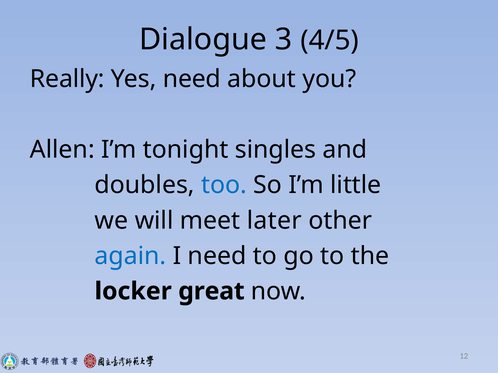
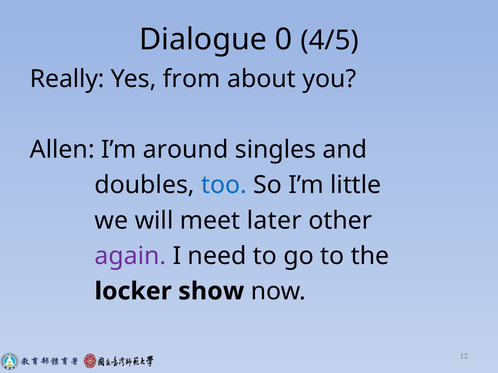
3: 3 -> 0 (284, 40)
Yes need: need -> from (192, 79)
tonight: tonight -> around (186, 150)
again colour: blue -> purple (130, 256)
great: great -> show (211, 292)
